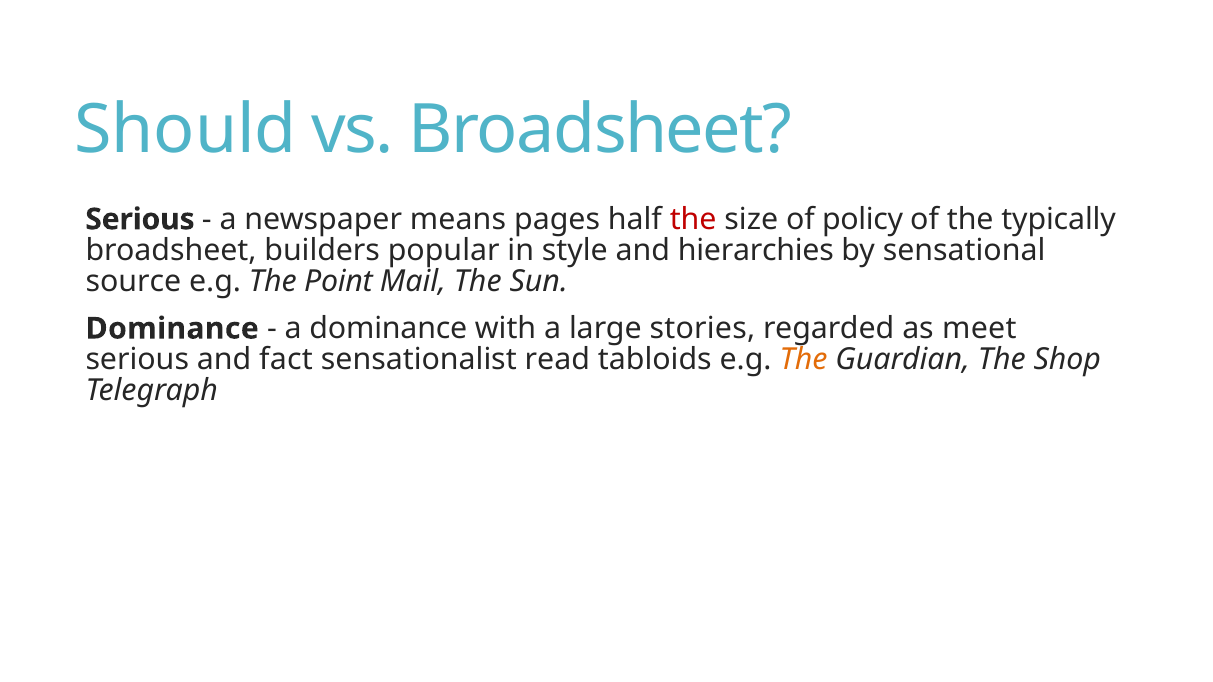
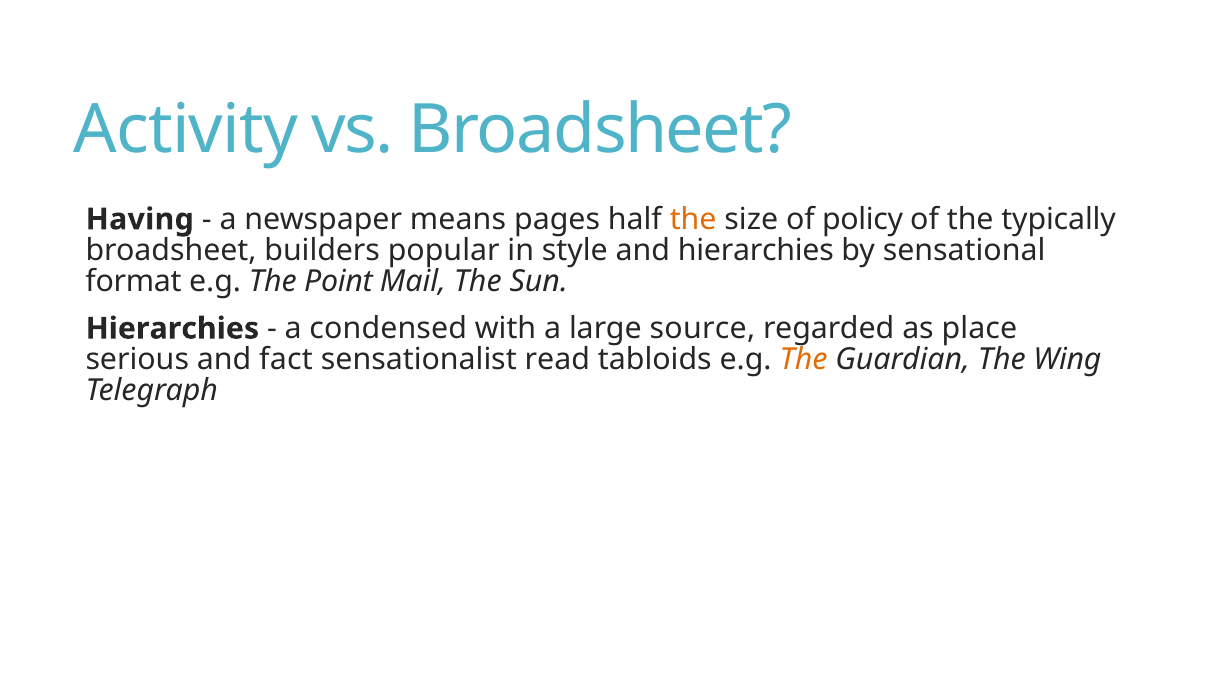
Should: Should -> Activity (186, 131)
Serious: Serious -> Having (140, 219)
the colour: red -> orange (693, 219)
source: source -> format (134, 281)
Dominance: Dominance -> Hierarchies (172, 329)
a dominance: dominance -> condensed (388, 329)
stories: stories -> source (702, 329)
meet: meet -> place (979, 329)
Shop: Shop -> Wing (1067, 360)
